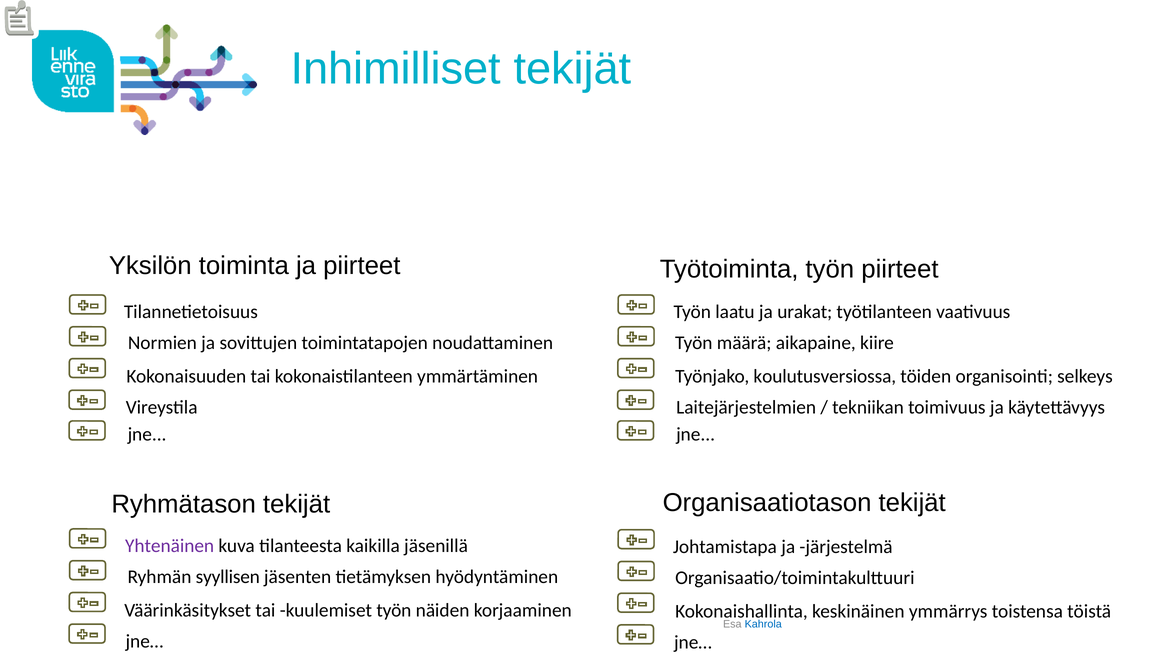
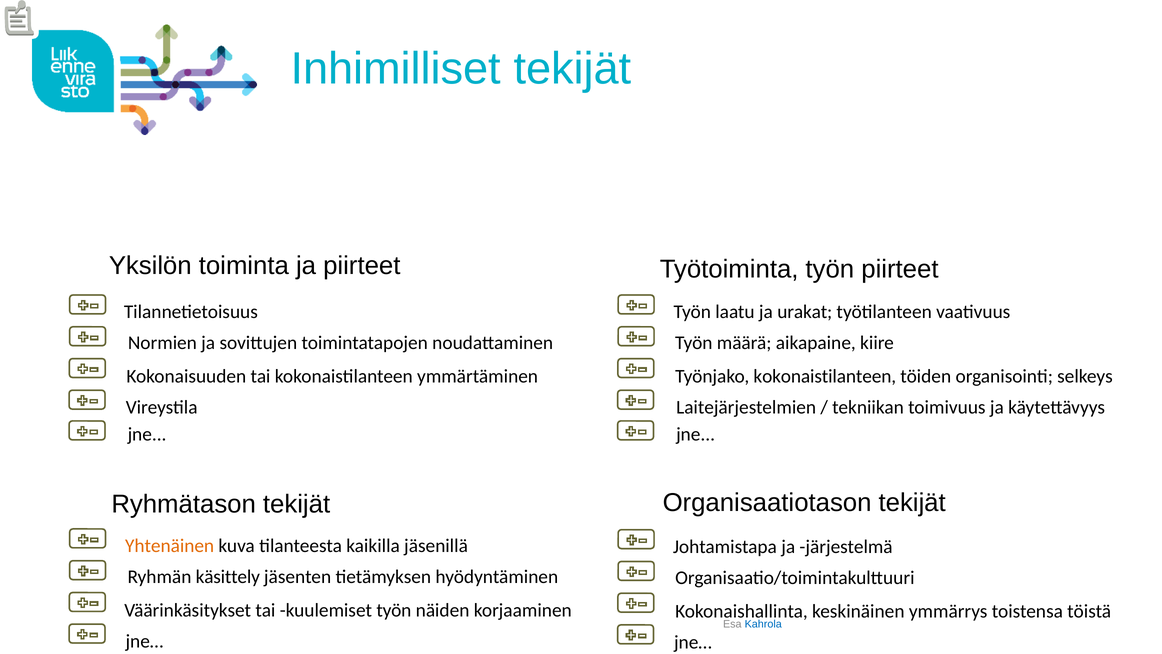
Työnjako koulutusversiossa: koulutusversiossa -> kokonaistilanteen (825, 376)
Yhtenäinen colour: purple -> orange (170, 546)
syyllisen: syyllisen -> käsittely (228, 577)
